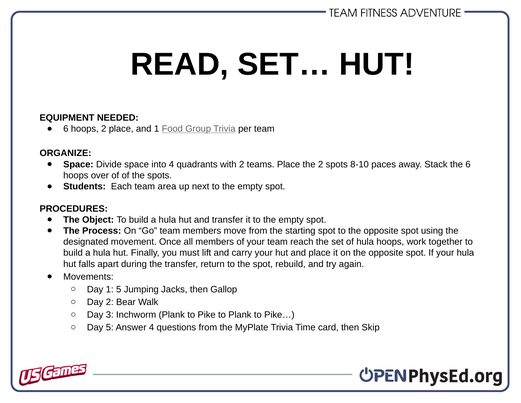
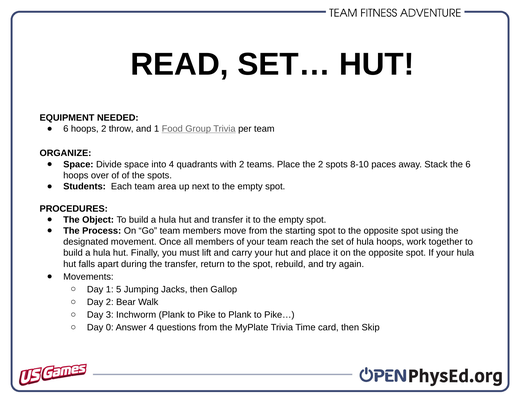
2 place: place -> throw (121, 129)
Day 5: 5 -> 0 (110, 327)
